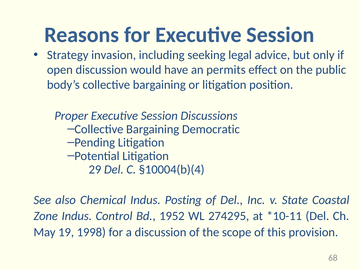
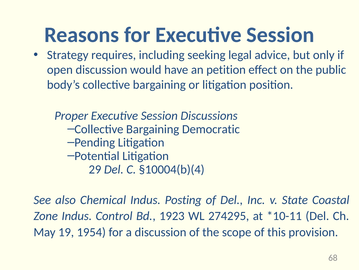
invasion: invasion -> requires (114, 55)
permits: permits -> petition (226, 70)
1952: 1952 -> 1923 (172, 215)
1998: 1998 -> 1954 (91, 232)
